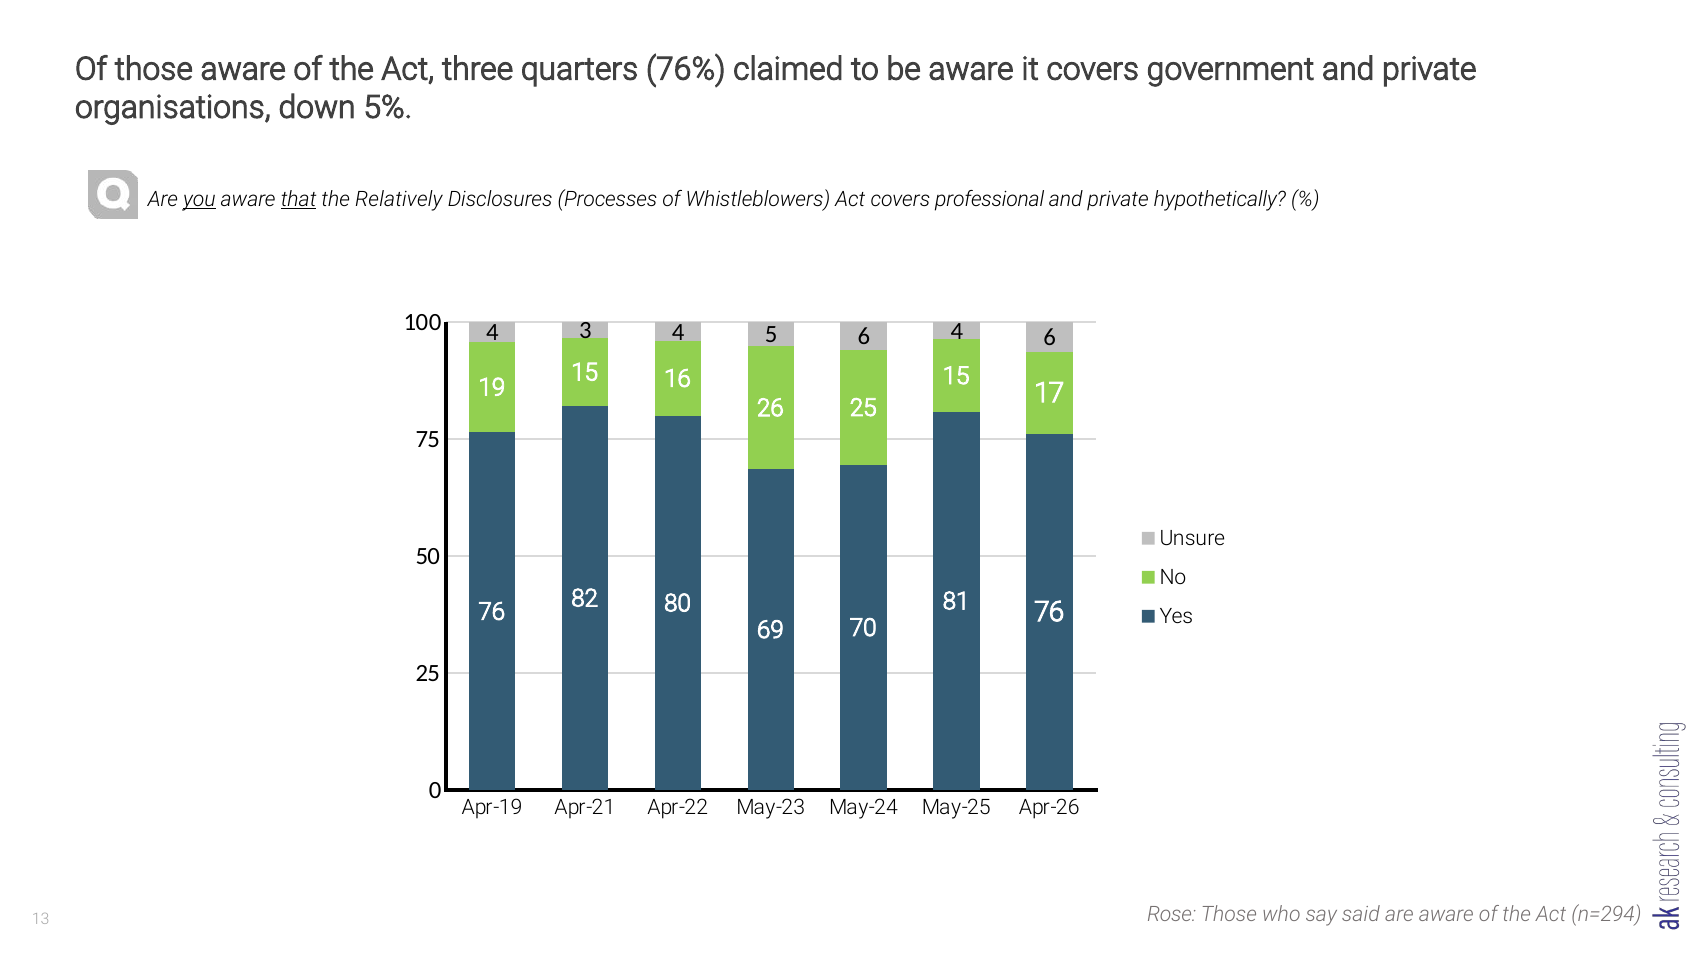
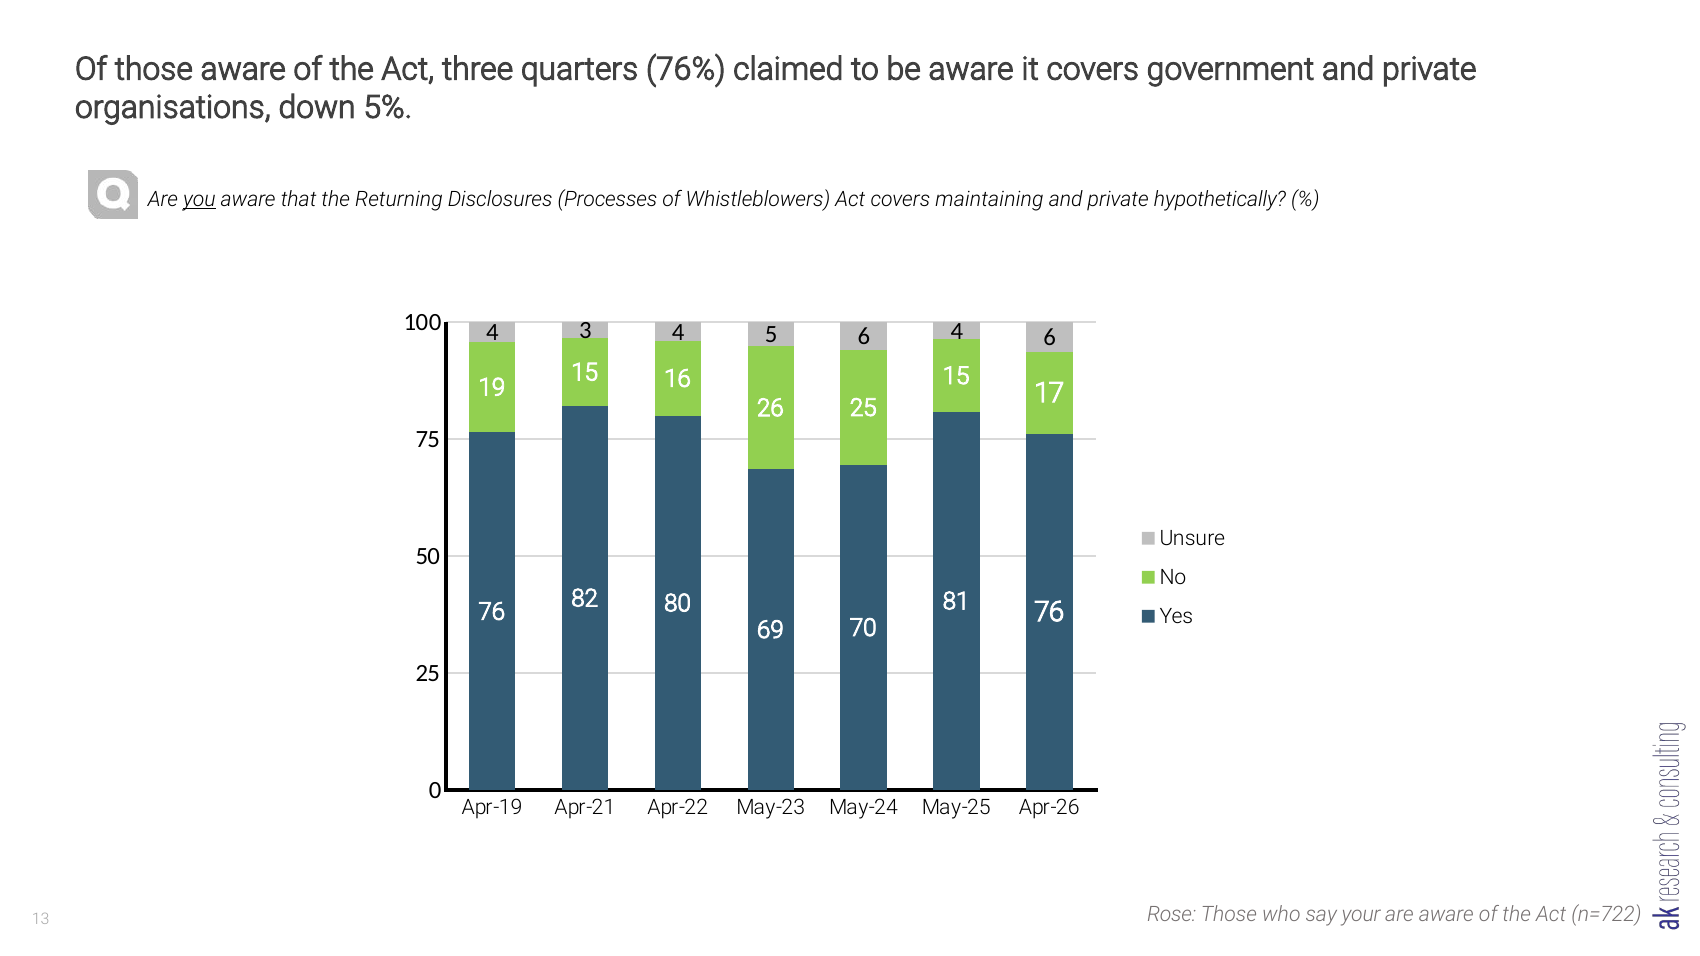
that underline: present -> none (299, 199)
Relatively: Relatively -> Returning (399, 199)
professional: professional -> maintaining (989, 199)
said: said -> your (1361, 915)
n=294: n=294 -> n=722 (1606, 915)
